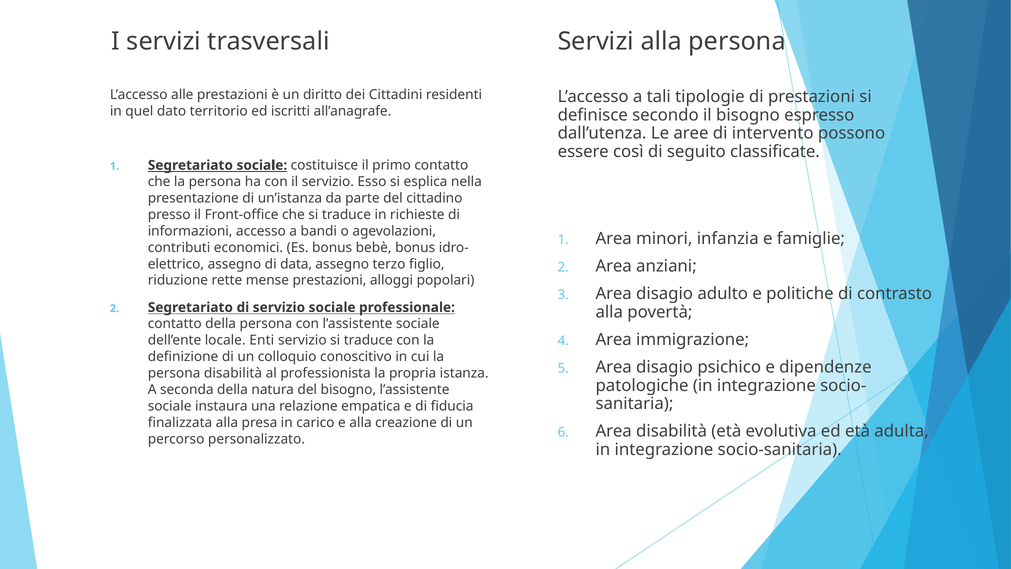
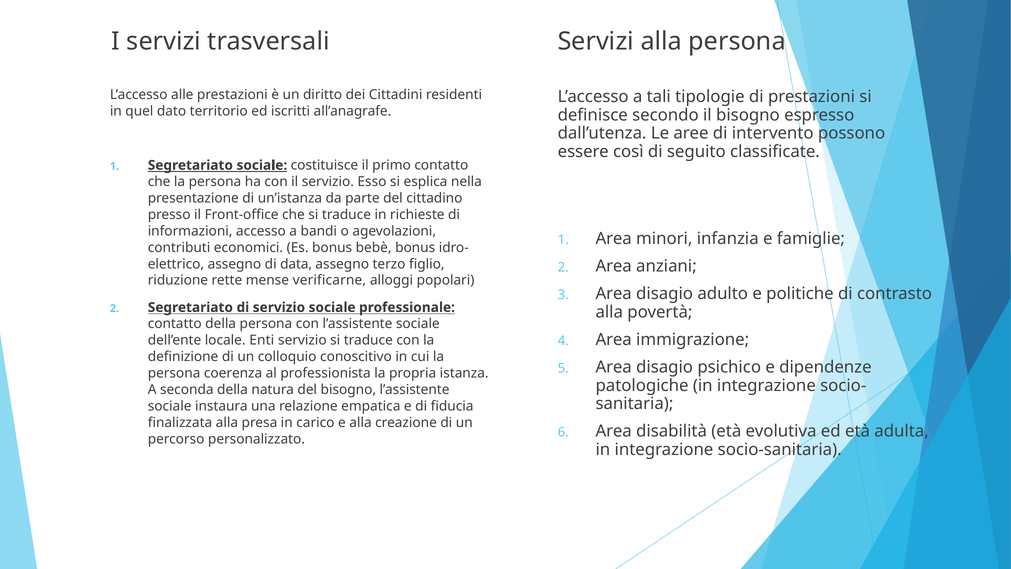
mense prestazioni: prestazioni -> verificarne (329, 280)
persona disabilità: disabilità -> coerenza (233, 373)
